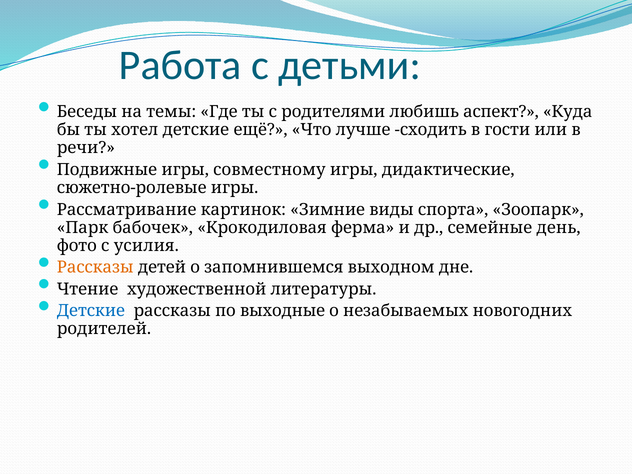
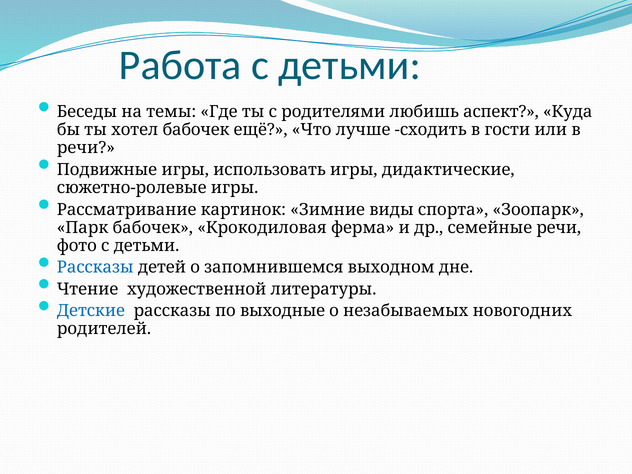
хотел детские: детские -> бабочек (196, 130)
совместному: совместному -> использовать (269, 170)
семейные день: день -> речи (559, 228)
фото с усилия: усилия -> детьми (146, 246)
Рассказы colour: orange -> blue (95, 267)
